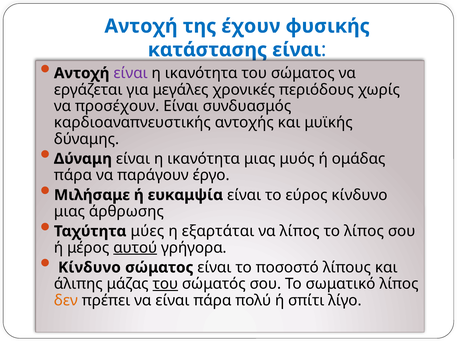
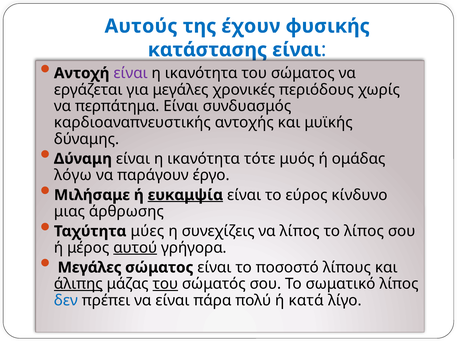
Αντοχή: Αντοχή -> Αυτούς (141, 26)
προσέχουν: προσέχουν -> περπάτημα (117, 106)
ικανότητα μιας: μιας -> τότε (260, 159)
πάρα: πάρα -> λόγω (73, 175)
ευκαμψία underline: none -> present (185, 195)
εξαρτάται: εξαρτάται -> συνεχίζεις (218, 231)
Κίνδυνο: Κίνδυνο -> Μεγάλες (90, 267)
άλιπης underline: none -> present (78, 284)
δεν colour: orange -> blue (66, 300)
σπίτι: σπίτι -> κατά (306, 300)
